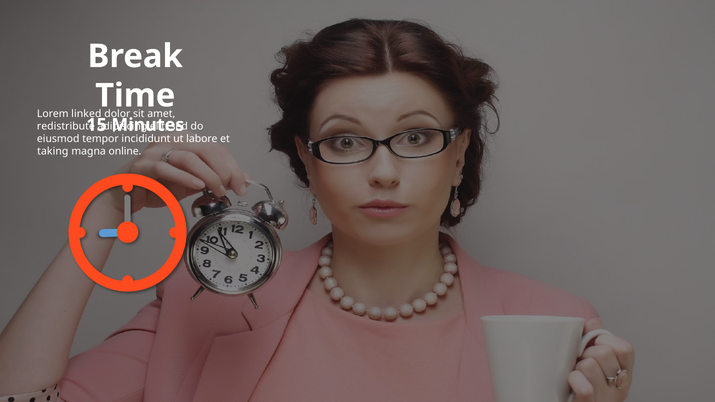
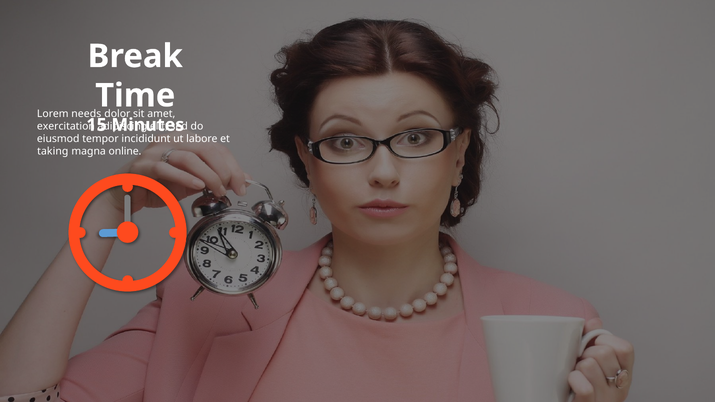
linked: linked -> needs (86, 114)
redistribute: redistribute -> exercitation (66, 126)
